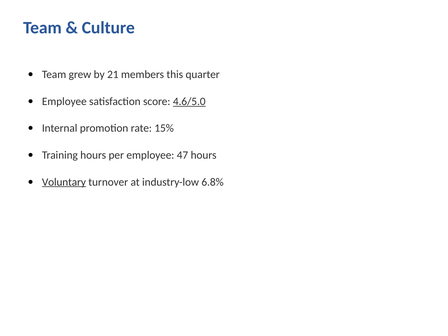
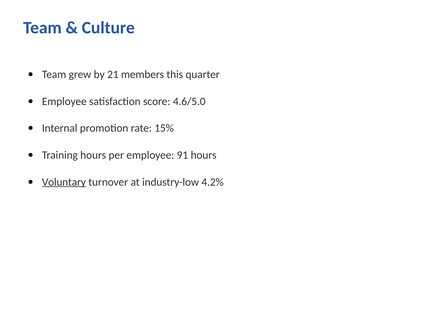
4.6/5.0 underline: present -> none (189, 101)
47: 47 -> 91 (182, 155)
6.8%: 6.8% -> 4.2% (213, 182)
